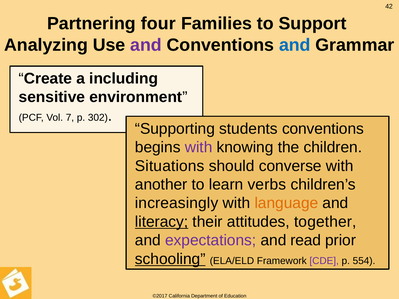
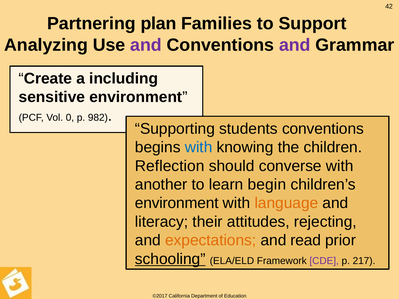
four: four -> plan (158, 24)
and colour: blue -> purple (295, 45)
7: 7 -> 0 (70, 118)
302: 302 -> 982 (98, 118)
with colour: purple -> blue (199, 147)
Situations: Situations -> Reflection (170, 166)
verbs: verbs -> begin (267, 185)
increasingly: increasingly -> environment (177, 203)
literacy underline: present -> none (162, 222)
together: together -> rejecting (325, 222)
expectations colour: purple -> orange (211, 241)
554: 554 -> 217 (364, 261)
